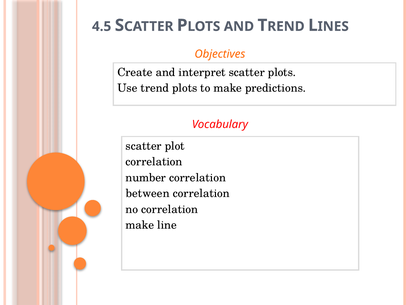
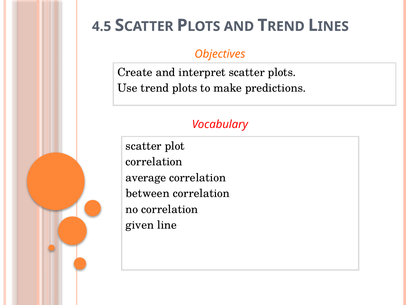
number: number -> average (146, 177)
make: make -> given (140, 225)
